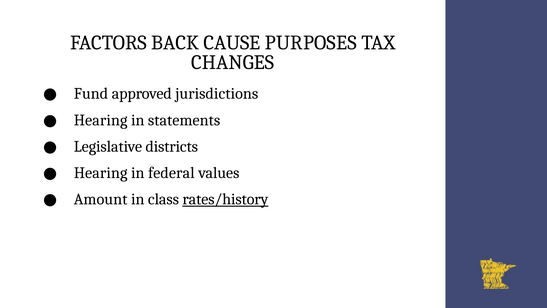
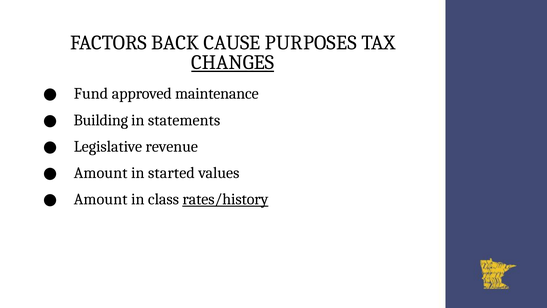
CHANGES underline: none -> present (233, 62)
jurisdictions: jurisdictions -> maintenance (217, 94)
Hearing: Hearing -> Building (101, 120)
districts: districts -> revenue (172, 146)
Hearing: Hearing -> Amount (101, 173)
federal: federal -> started (171, 173)
